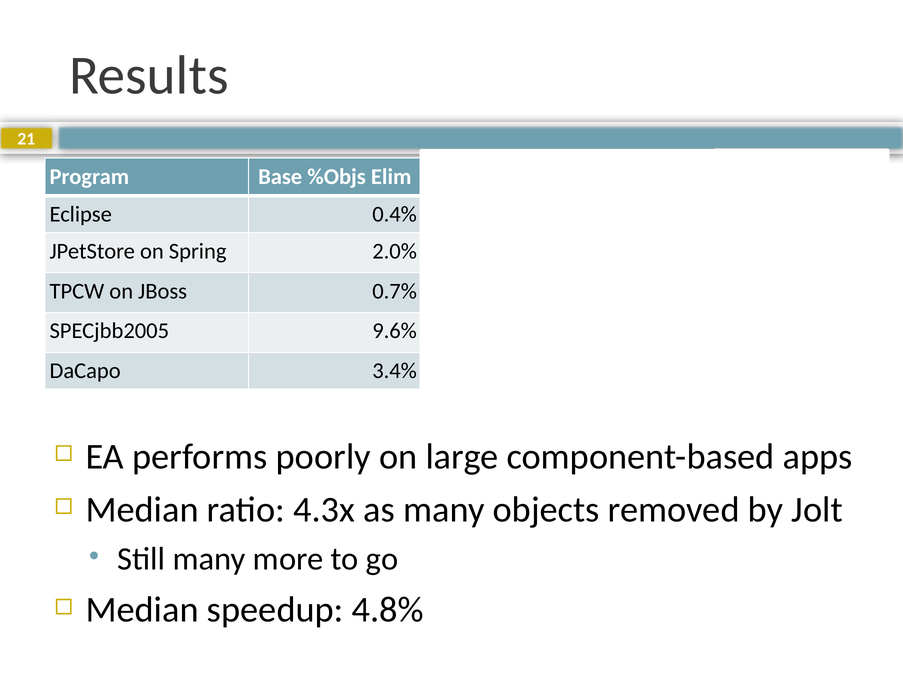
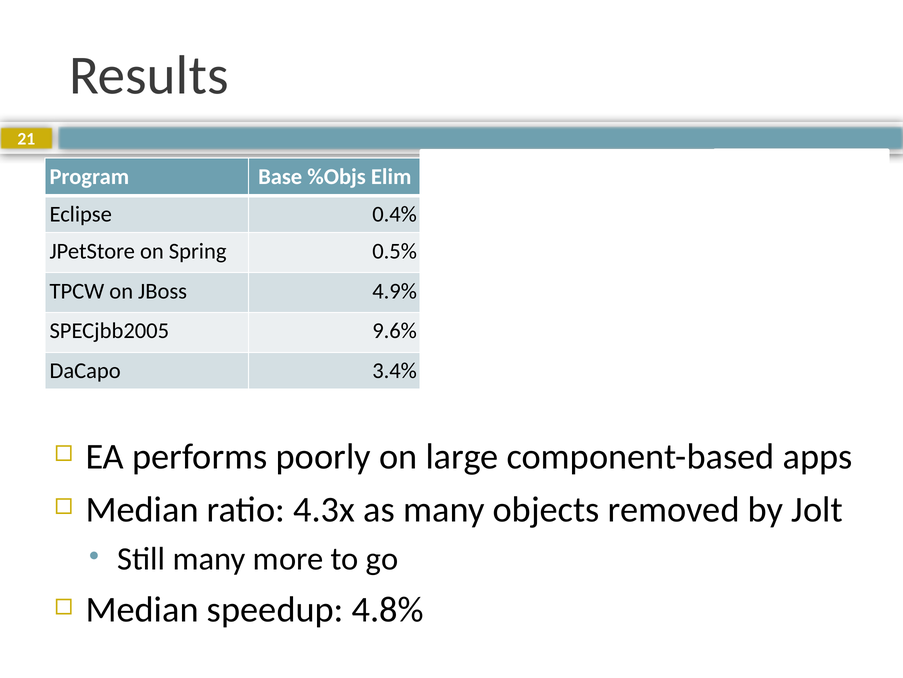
2.0%: 2.0% -> 0.5% (395, 251)
0.7%: 0.7% -> 4.9% (395, 291)
